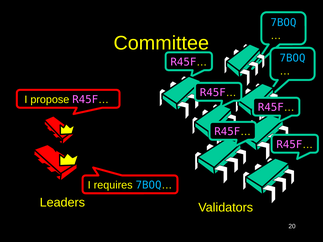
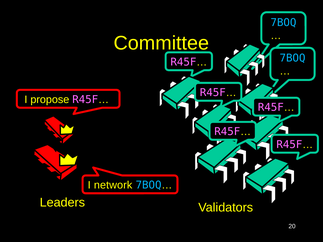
requires: requires -> network (113, 185)
